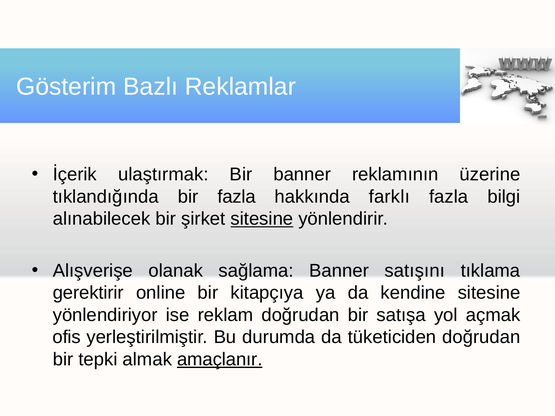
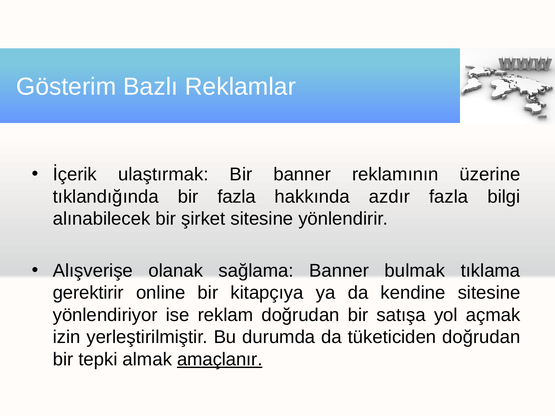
farklı: farklı -> azdır (389, 197)
sitesine underline: present -> none (262, 219)
satışını: satışını -> bulmak (415, 271)
ofis: ofis -> izin (67, 337)
